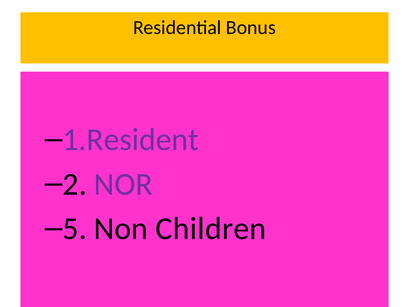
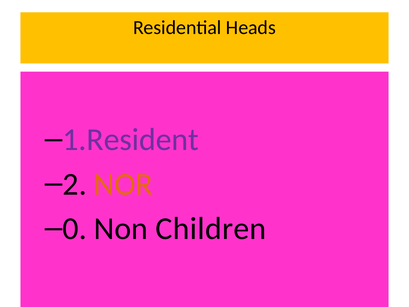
Bonus: Bonus -> Heads (251, 28)
NOR colour: purple -> orange (123, 184)
5: 5 -> 0 (75, 229)
